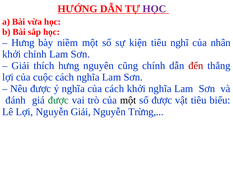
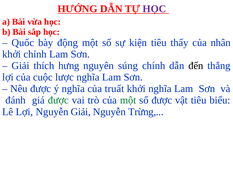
Hưng: Hưng -> Quốc (23, 43)
niềm: niềm -> động (68, 43)
nghĩ: nghĩ -> thấy (179, 43)
cũng: cũng -> súng (128, 66)
đến colour: red -> black (196, 66)
cuộc cách: cách -> lược (65, 77)
của cách: cách -> truất (114, 89)
một colour: black -> green (128, 100)
